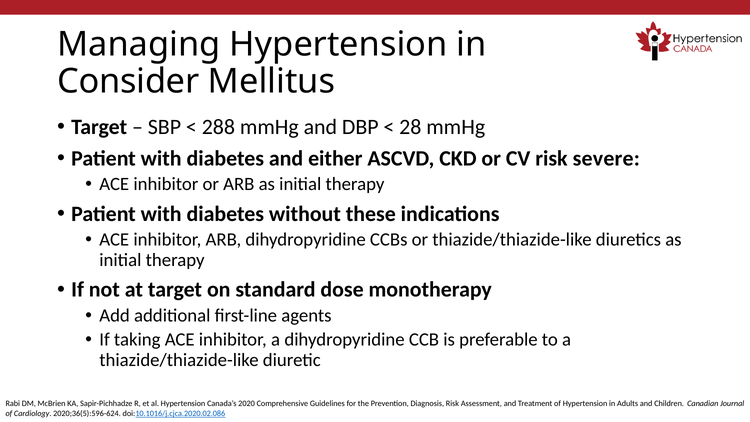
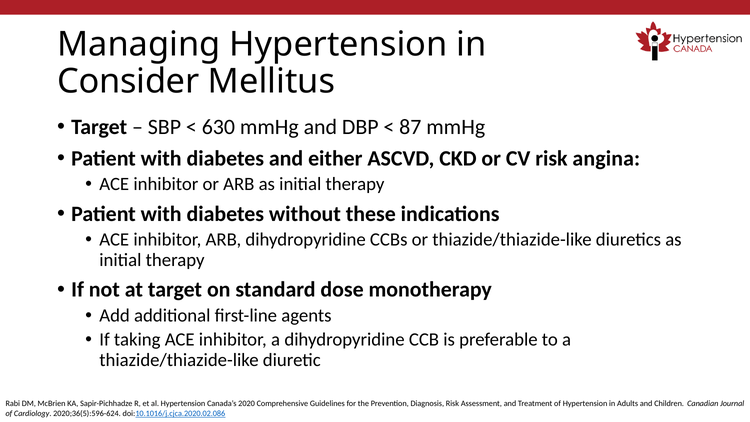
288: 288 -> 630 (218, 127)
28: 28 -> 87 (410, 127)
severe: severe -> angina (606, 158)
